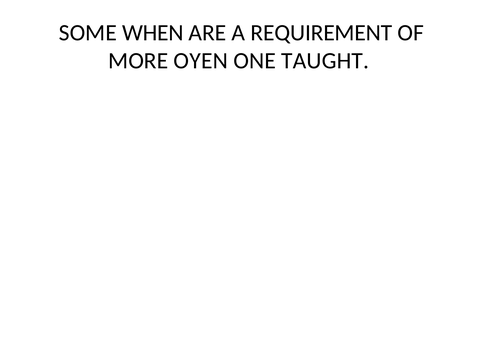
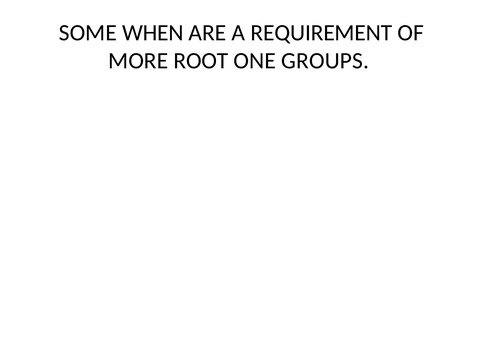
OYEN: OYEN -> ROOT (201, 61)
TAUGHT: TAUGHT -> GROUPS (325, 61)
